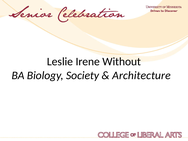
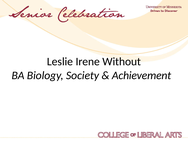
Architecture: Architecture -> Achievement (142, 75)
